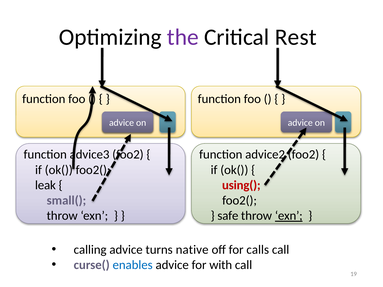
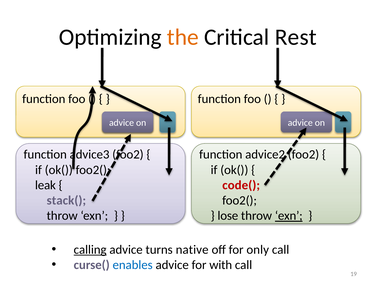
the colour: purple -> orange (183, 37)
using(: using( -> code( (241, 185)
small(: small( -> stack( (66, 201)
safe: safe -> lose (228, 216)
calling underline: none -> present (90, 250)
calls: calls -> only (258, 250)
